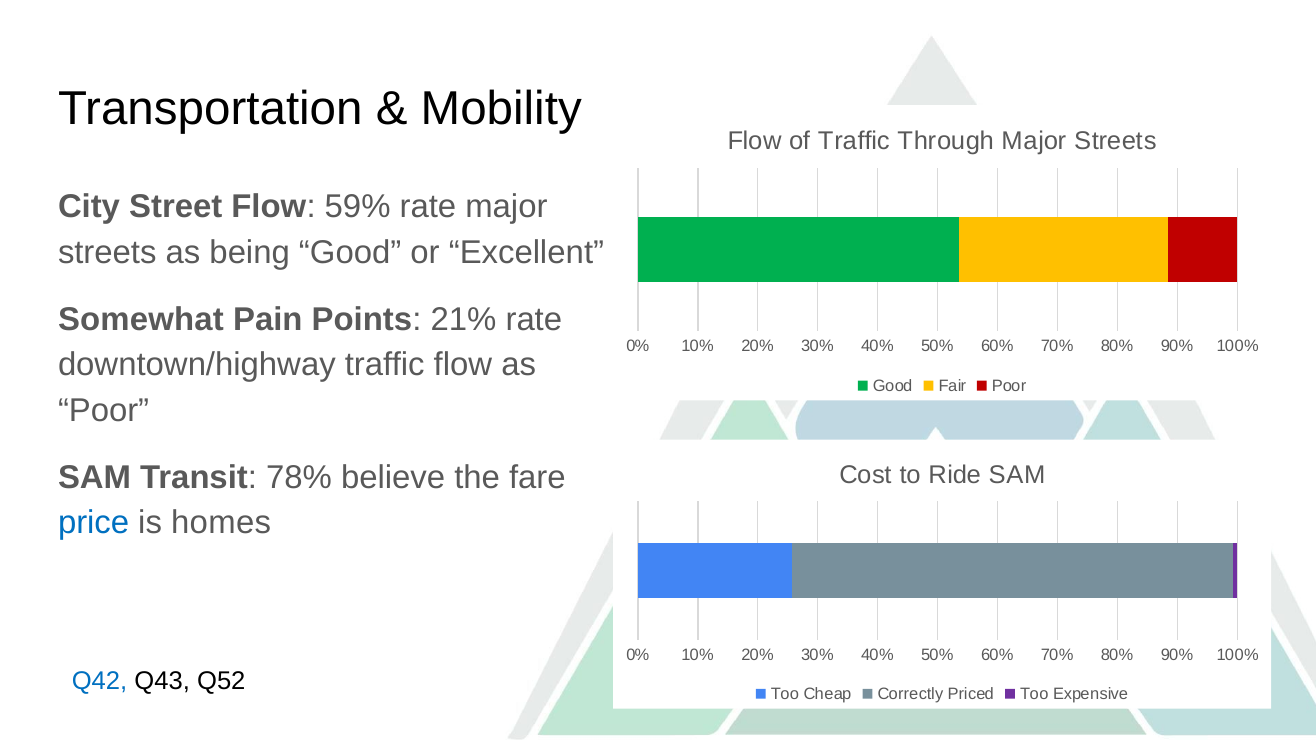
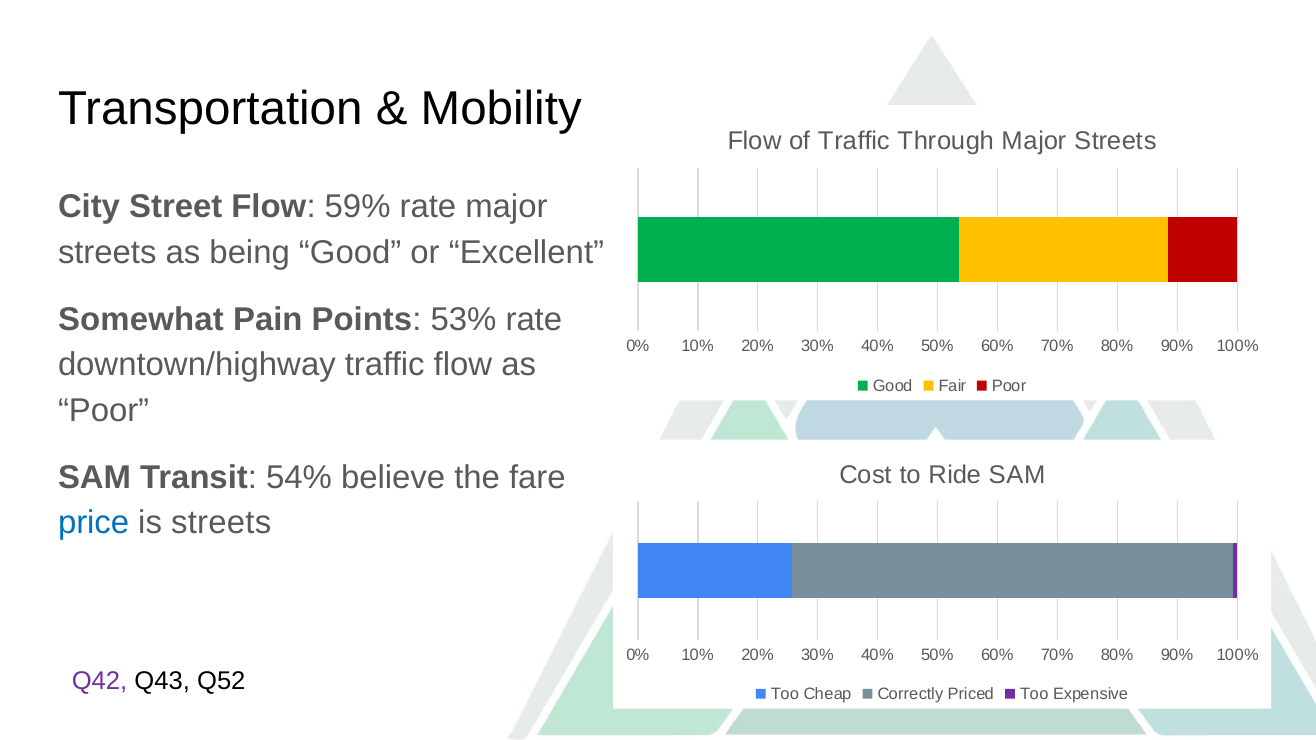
21%: 21% -> 53% (464, 320)
78%: 78% -> 54% (299, 478)
is homes: homes -> streets (221, 523)
Q42 colour: blue -> purple (100, 681)
